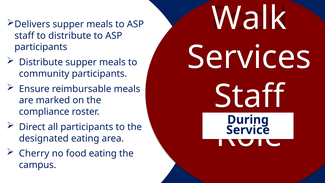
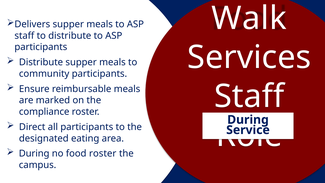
Cherry: Cherry -> During (34, 153)
food eating: eating -> roster (103, 153)
